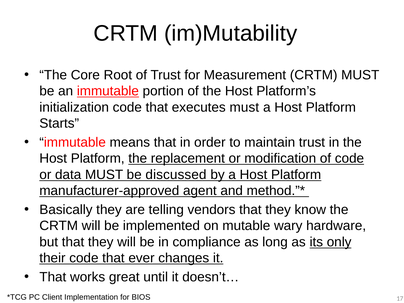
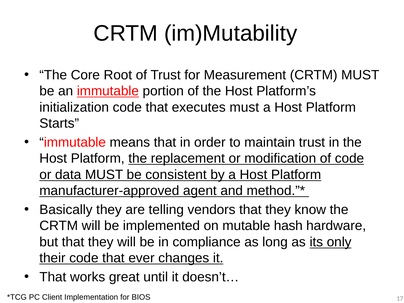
discussed: discussed -> consistent (176, 175)
wary: wary -> hash (288, 226)
